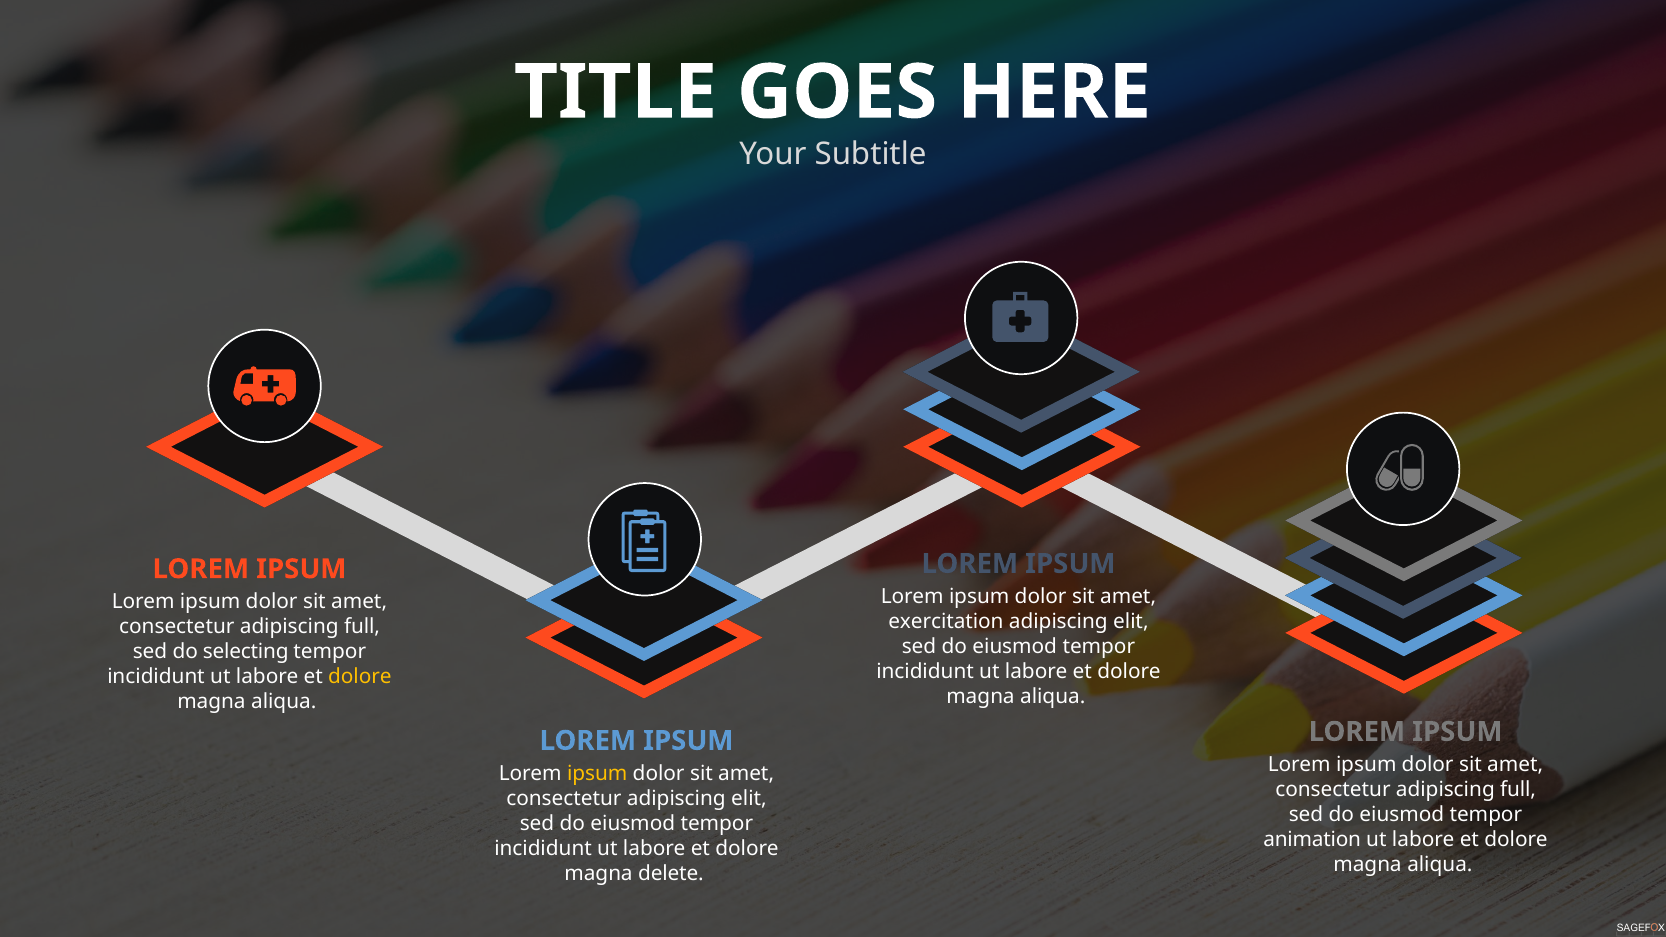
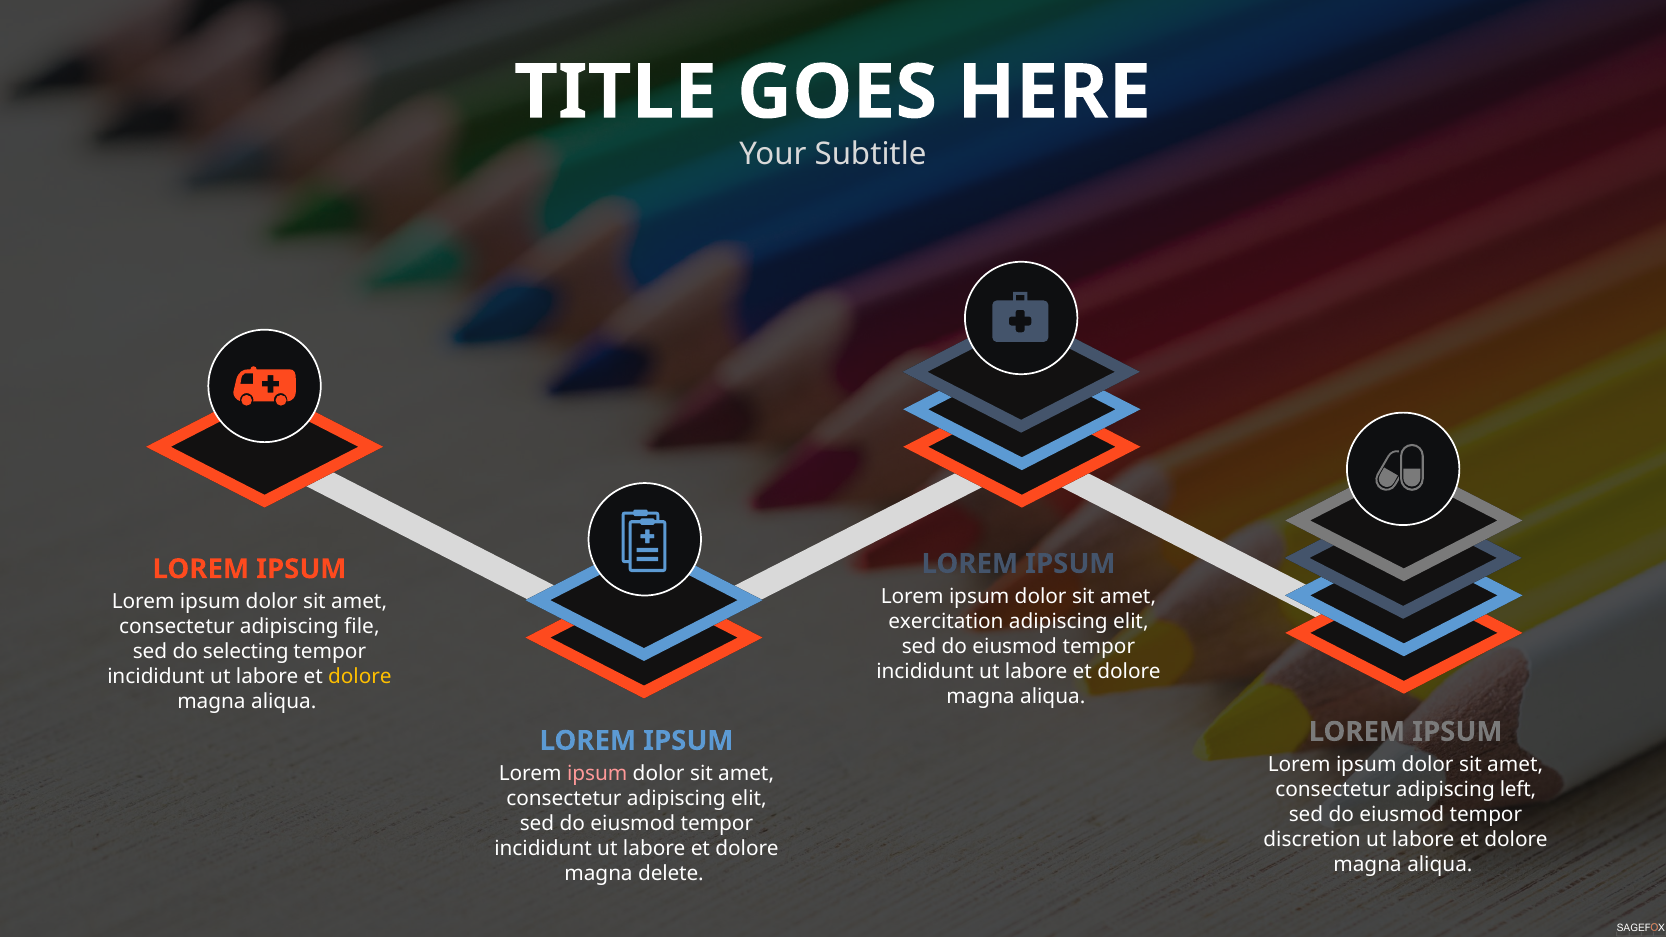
full: full -> file (362, 627)
ipsum colour: yellow -> pink (597, 774)
full: full -> left (1518, 790)
animation: animation -> discretion (1312, 840)
